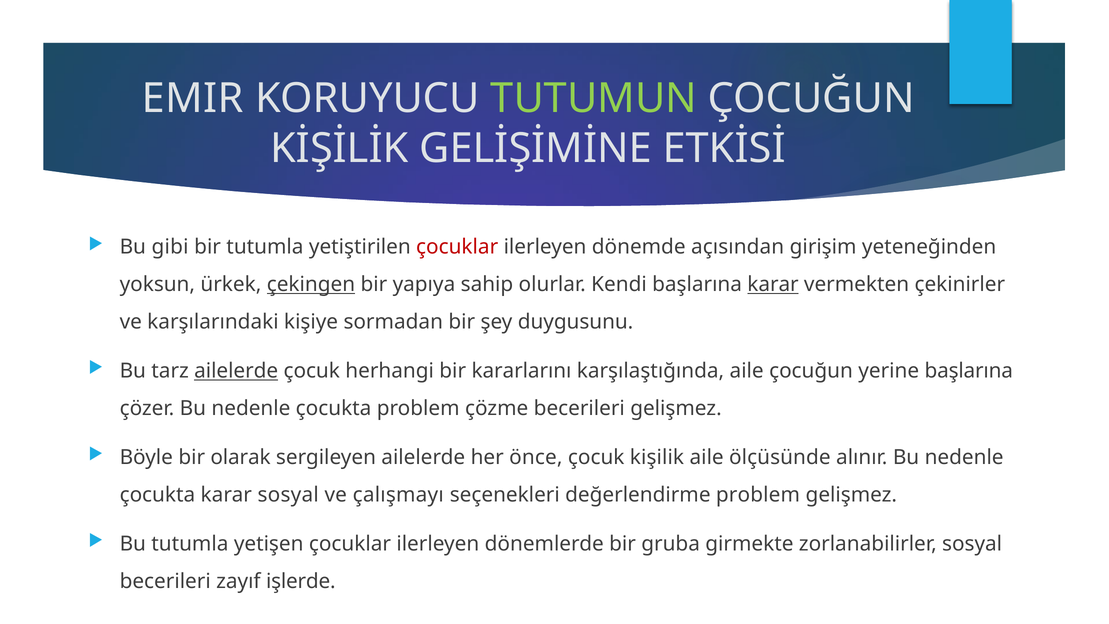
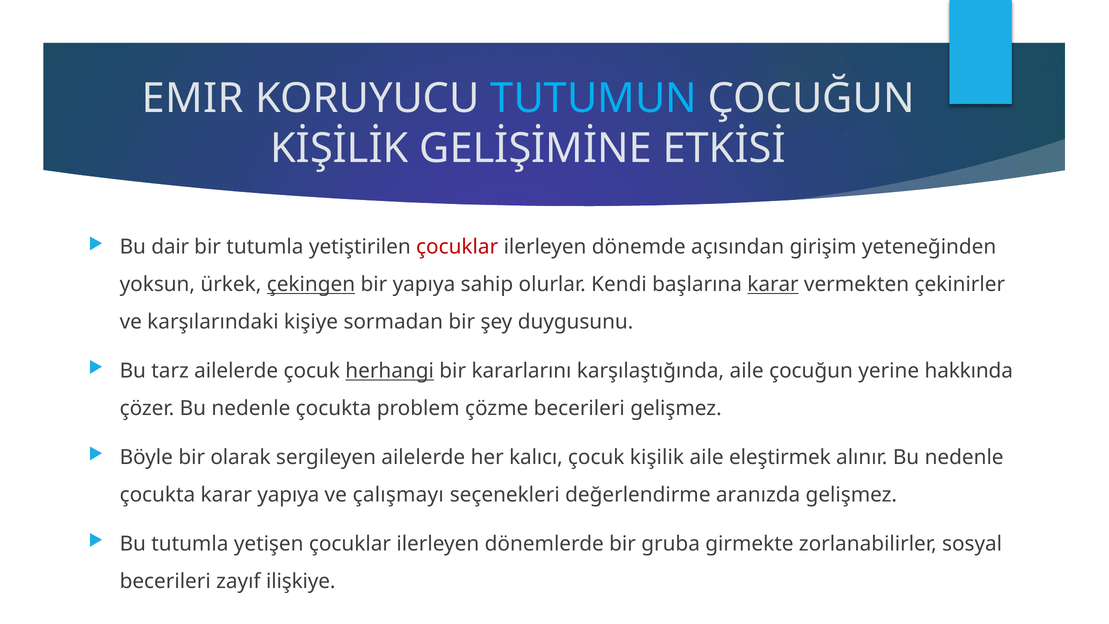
TUTUMUN colour: light green -> light blue (594, 99)
gibi: gibi -> dair (170, 247)
ailelerde underline: present -> none (236, 371)
herhangi underline: none -> present (390, 371)
yerine başlarına: başlarına -> hakkında (969, 371)
önce: önce -> kalıcı (536, 457)
ölçüsünde: ölçüsünde -> eleştirmek (780, 457)
karar sosyal: sosyal -> yapıya (288, 495)
değerlendirme problem: problem -> aranızda (758, 495)
işlerde: işlerde -> ilişkiye (301, 581)
